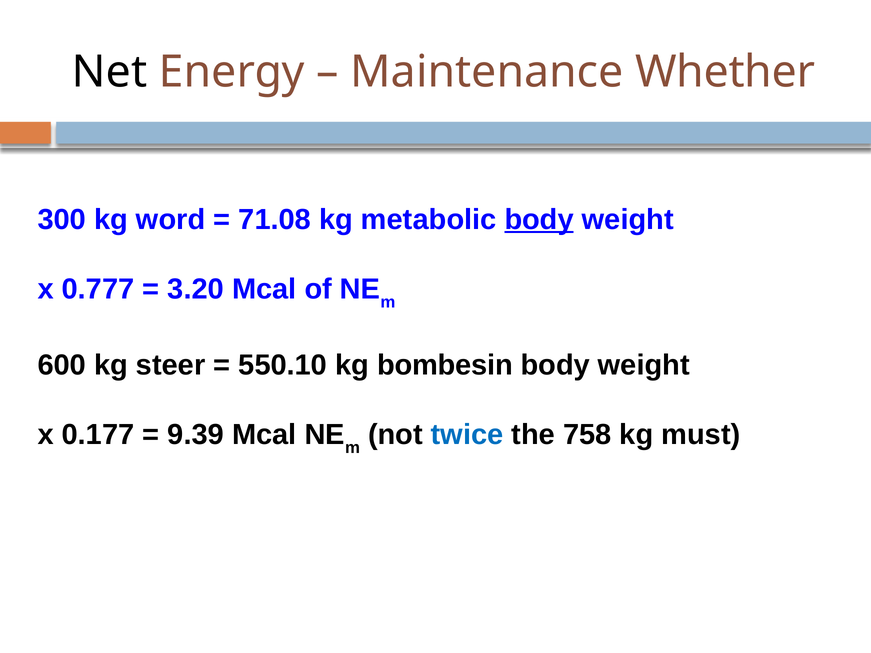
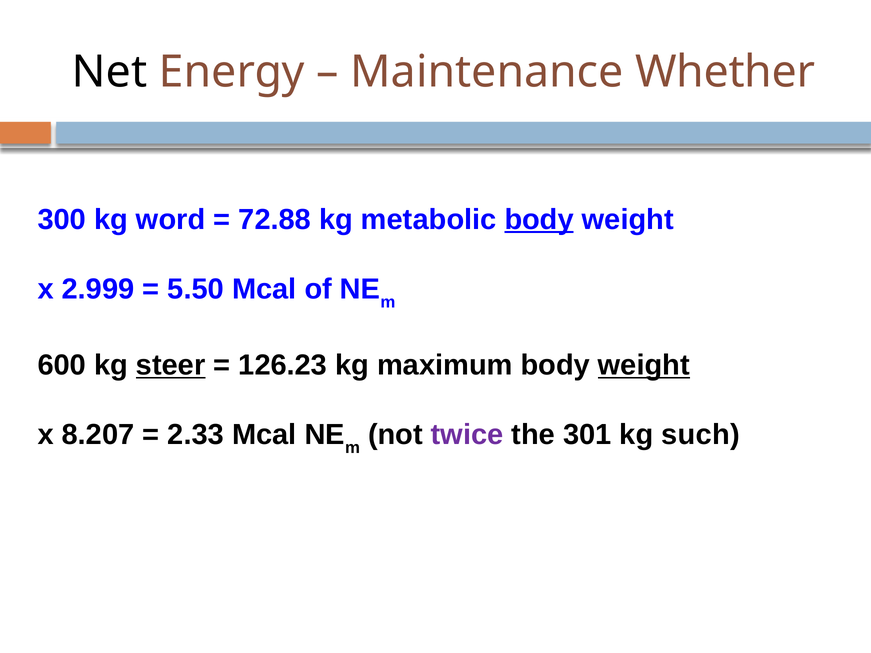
71.08: 71.08 -> 72.88 (275, 220)
0.777: 0.777 -> 2.999 (98, 289)
3.20: 3.20 -> 5.50 (196, 289)
steer underline: none -> present (171, 365)
550.10: 550.10 -> 126.23 (283, 365)
bombesin: bombesin -> maximum (445, 365)
weight underline: none -> present (644, 365)
0.177: 0.177 -> 8.207 (98, 435)
9.39: 9.39 -> 2.33 (196, 435)
twice colour: blue -> purple (467, 435)
758: 758 -> 301 (587, 435)
must: must -> such (701, 435)
